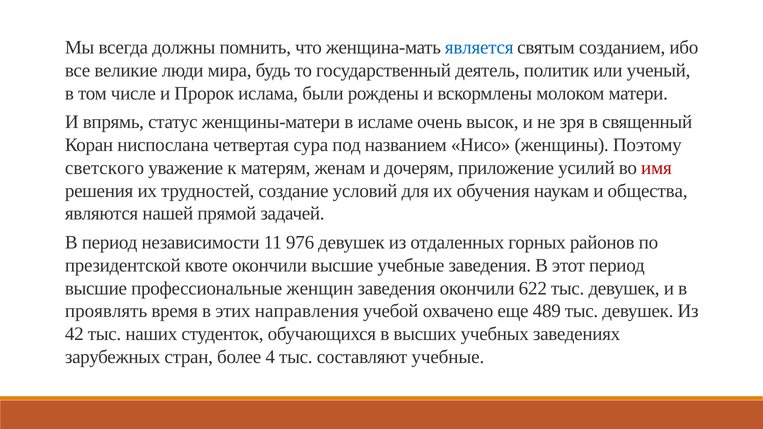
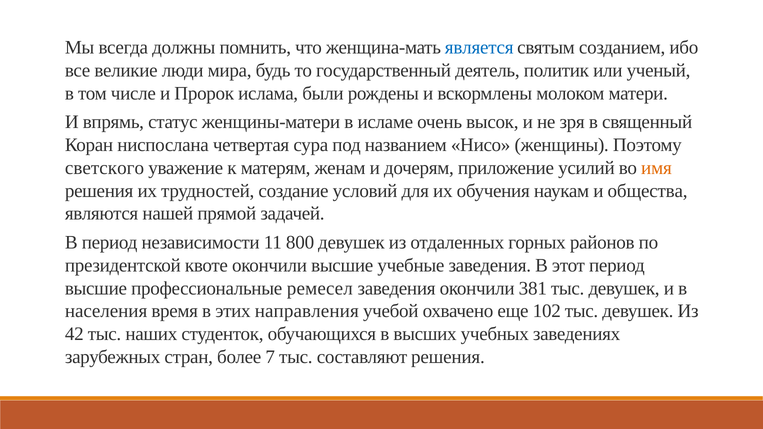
имя colour: red -> orange (656, 168)
976: 976 -> 800 (300, 243)
женщин: женщин -> ремесел (320, 288)
622: 622 -> 381 (533, 288)
проявлять: проявлять -> населения (106, 311)
489: 489 -> 102 (547, 311)
4: 4 -> 7 (270, 357)
составляют учебные: учебные -> решения (448, 357)
